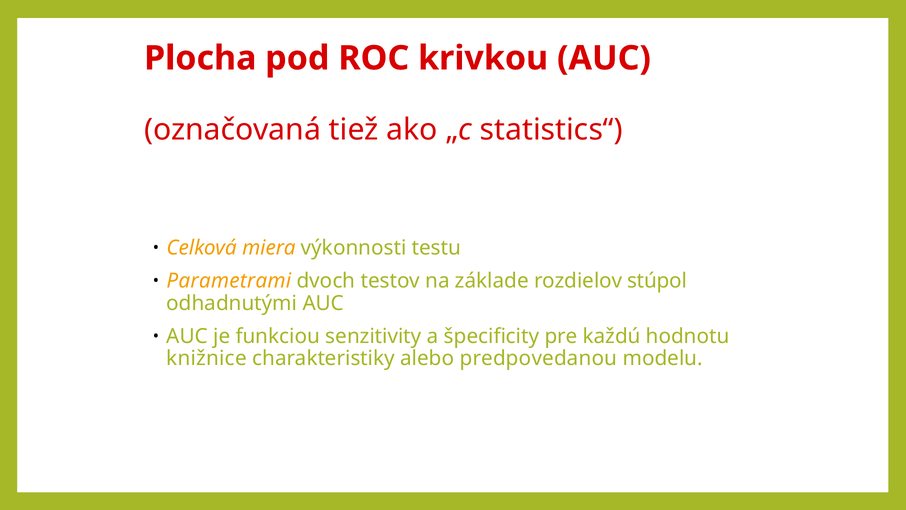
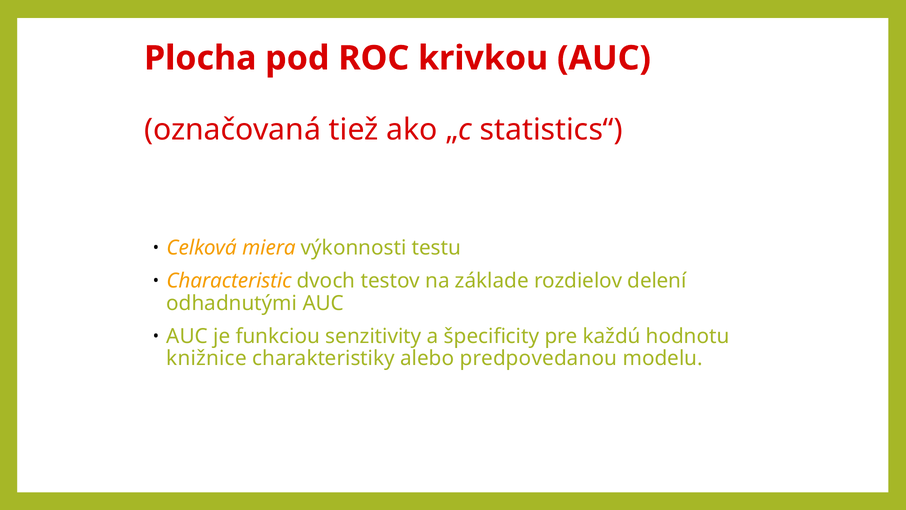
Parametrami: Parametrami -> Characteristic (229, 281)
stúpol: stúpol -> delení (657, 281)
